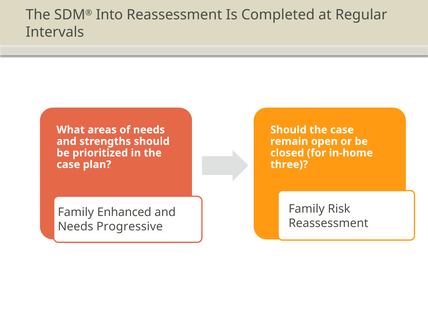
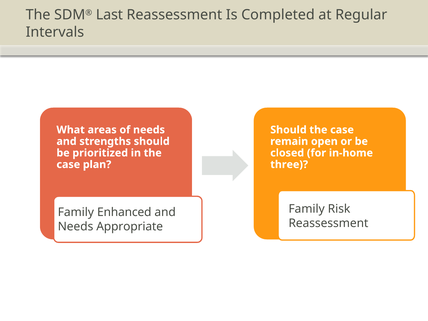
Into: Into -> Last (109, 15)
Progressive: Progressive -> Appropriate (130, 227)
